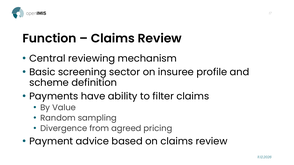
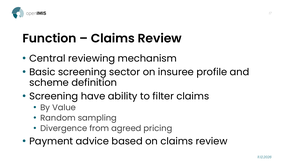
Payments: Payments -> Screening (54, 96)
